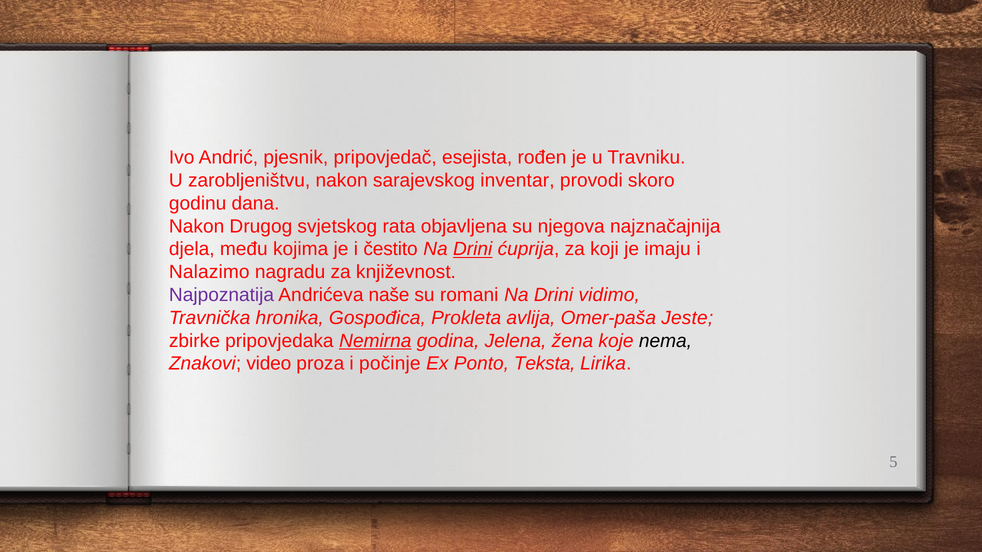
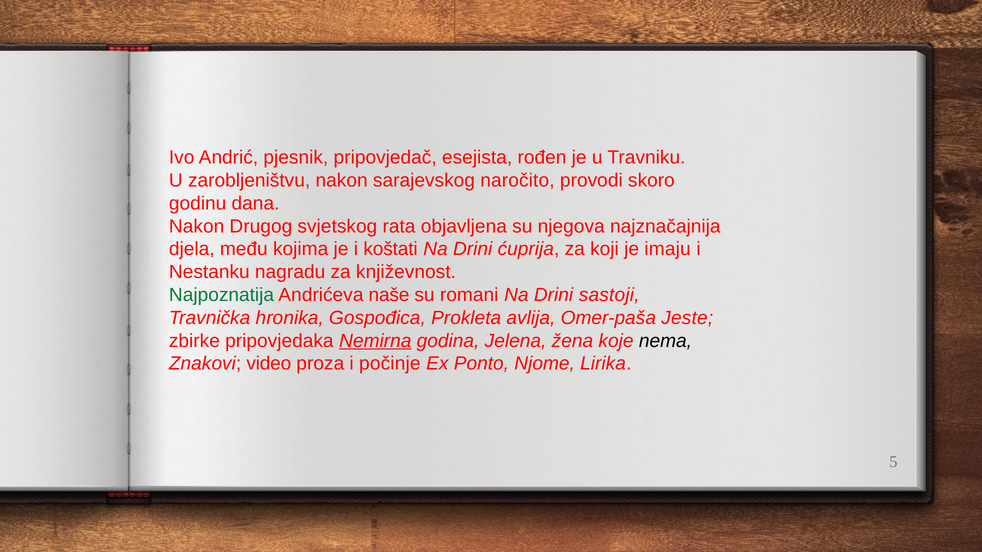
inventar: inventar -> naročito (517, 181)
čestito: čestito -> koštati (391, 249)
Drini underline: present -> none (473, 249)
Nalazimo: Nalazimo -> Nestanku (209, 272)
Najpoznatija colour: purple -> green (222, 295)
vidimo: vidimo -> sastoji (609, 295)
Teksta: Teksta -> Njome (545, 364)
